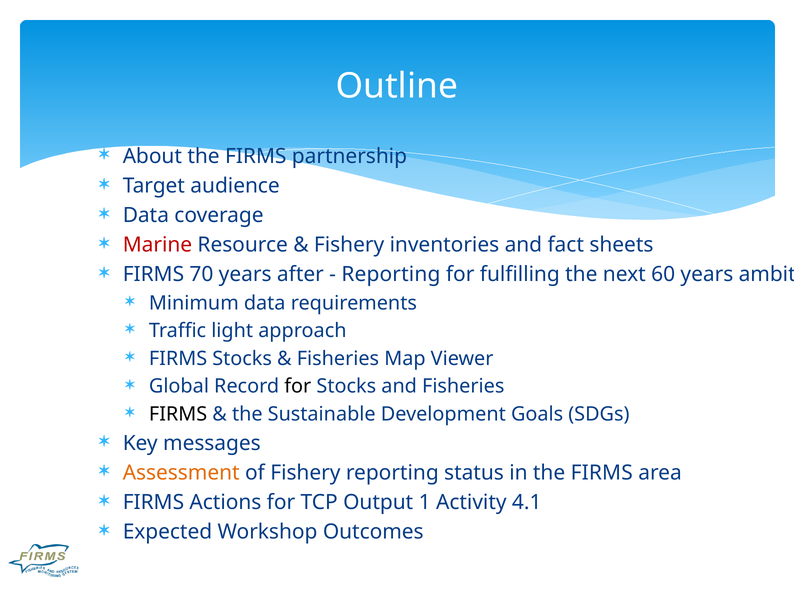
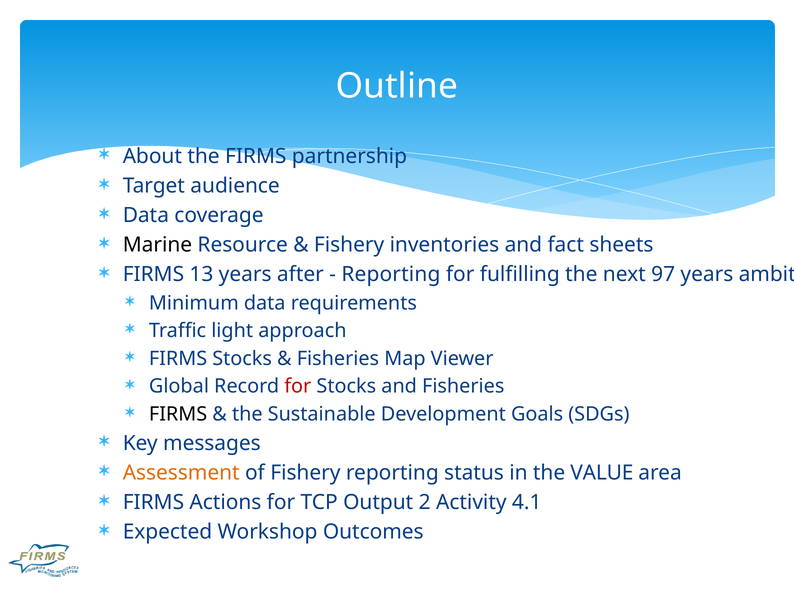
Marine colour: red -> black (157, 245)
70: 70 -> 13 (201, 274)
60: 60 -> 97 (663, 274)
for colour: black -> red (298, 386)
in the FIRMS: FIRMS -> VALUE (602, 472)
1: 1 -> 2 (425, 502)
